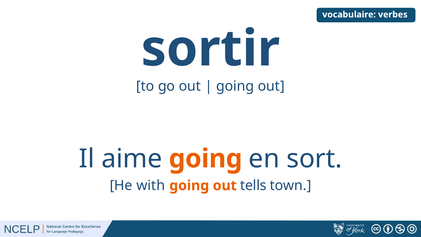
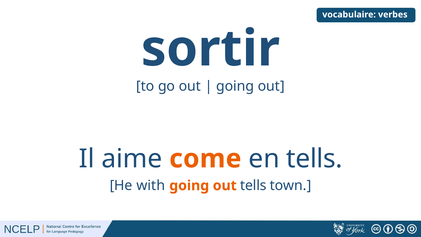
aime going: going -> come (205, 159)
en sort: sort -> tells (314, 159)
